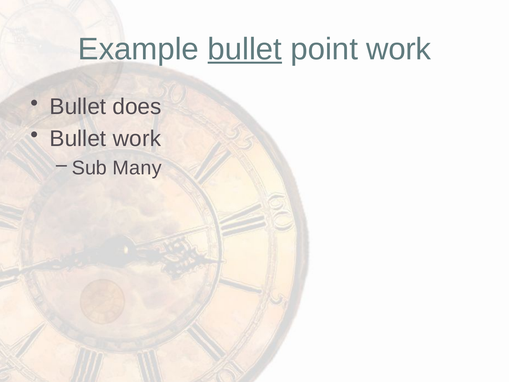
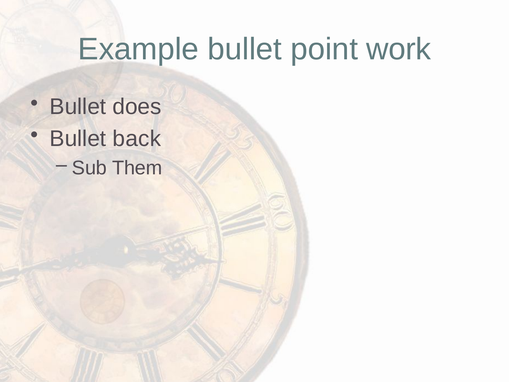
bullet underline: present -> none (245, 49)
Bullet work: work -> back (137, 138)
Many: Many -> Them (137, 168)
